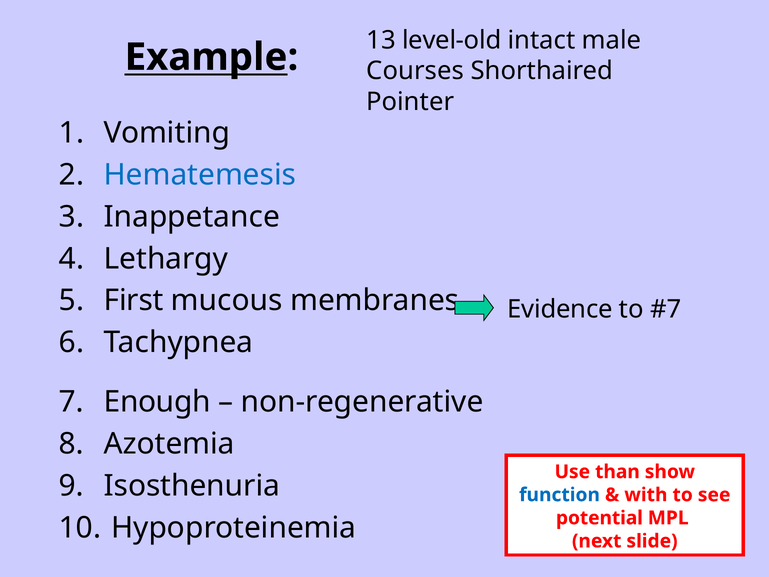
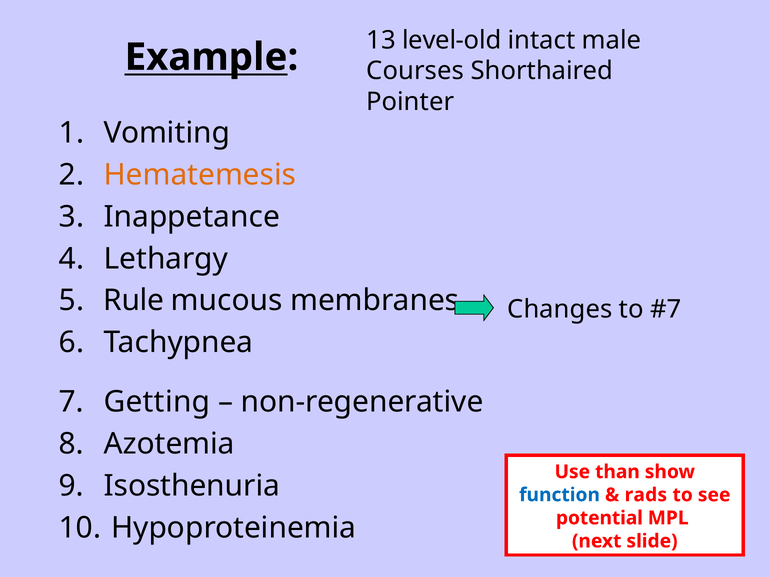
Hematemesis colour: blue -> orange (200, 175)
First: First -> Rule (134, 300)
Evidence: Evidence -> Changes (560, 309)
Enough: Enough -> Getting (157, 402)
with: with -> rads (646, 495)
